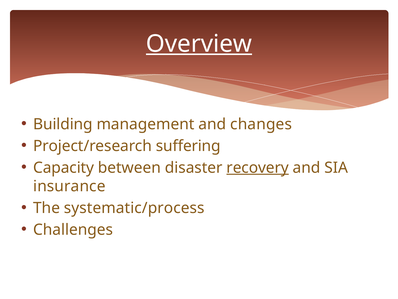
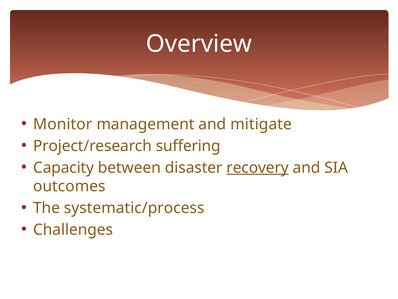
Overview underline: present -> none (199, 44)
Building: Building -> Monitor (63, 124)
changes: changes -> mitigate (261, 124)
insurance: insurance -> outcomes (69, 186)
